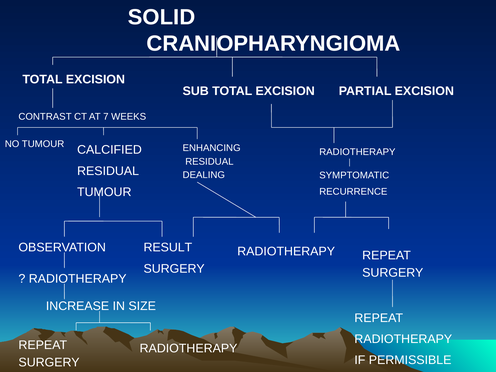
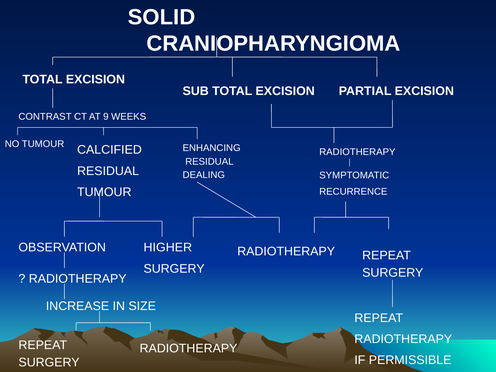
7: 7 -> 9 (106, 117)
RESULT: RESULT -> HIGHER (168, 248)
